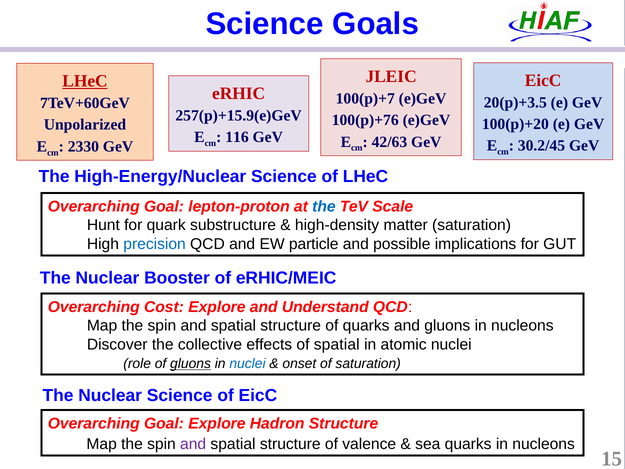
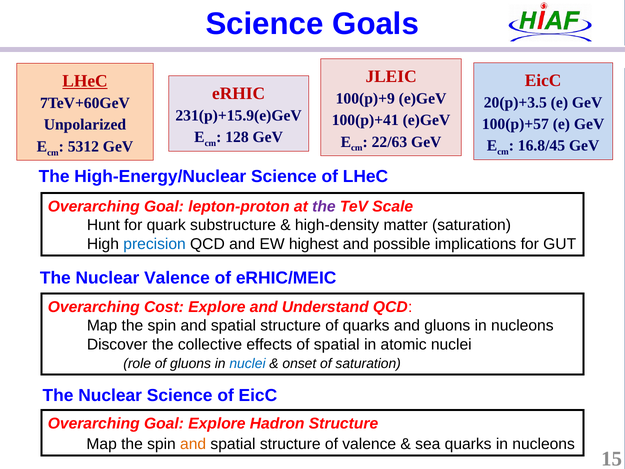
100(p)+7: 100(p)+7 -> 100(p)+9 (365, 99)
257(p)+15.9(e)GeV: 257(p)+15.9(e)GeV -> 231(p)+15.9(e)GeV (239, 116)
100(p)+76: 100(p)+76 -> 100(p)+41 (365, 120)
100(p)+20: 100(p)+20 -> 100(p)+57 (515, 124)
116: 116 -> 128 (237, 137)
42/63: 42/63 -> 22/63 (389, 142)
30.2/45: 30.2/45 -> 16.8/45 (541, 146)
2330: 2330 -> 5312 (83, 146)
the colour: blue -> purple (324, 206)
particle: particle -> highest (314, 244)
Nuclear Booster: Booster -> Valence (177, 278)
gluons underline: present -> none (191, 364)
and colour: purple -> orange (193, 444)
